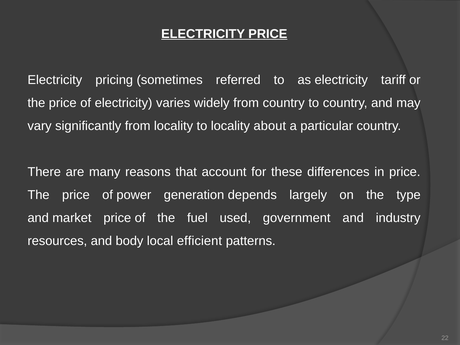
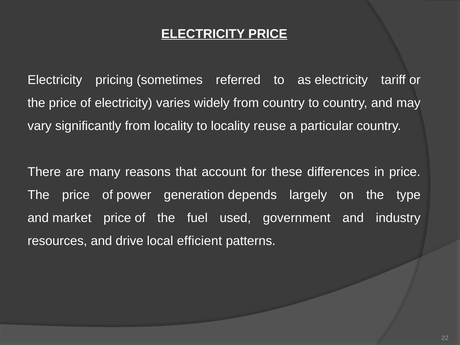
about: about -> reuse (270, 126)
body: body -> drive (130, 241)
